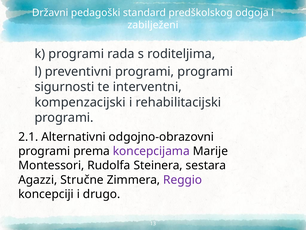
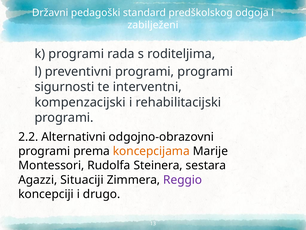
2.1: 2.1 -> 2.2 (28, 137)
koncepcijama colour: purple -> orange (151, 151)
Stručne: Stručne -> Situaciji (82, 179)
